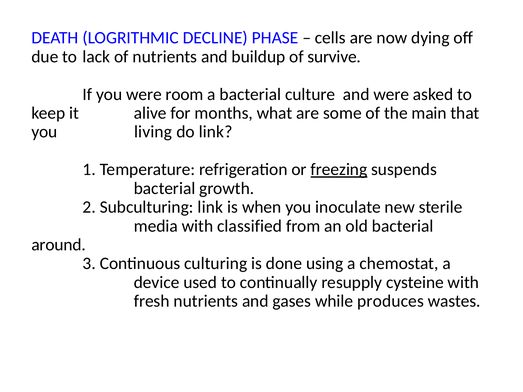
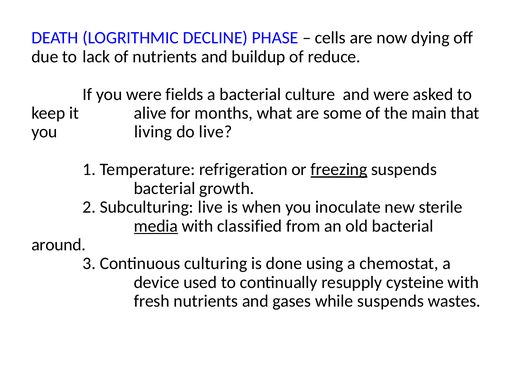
survive: survive -> reduce (334, 57)
room: room -> fields (185, 94)
do link: link -> live (216, 132)
Subculturing link: link -> live (210, 207)
media underline: none -> present (156, 226)
while produces: produces -> suspends (391, 301)
